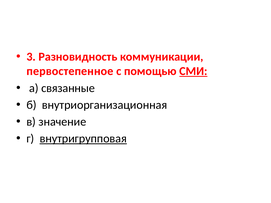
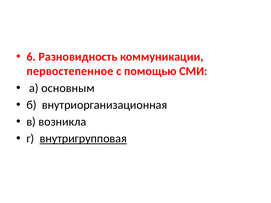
3: 3 -> 6 (31, 57)
СМИ underline: present -> none (193, 71)
связанные: связанные -> основным (68, 88)
значение: значение -> возникла (62, 122)
